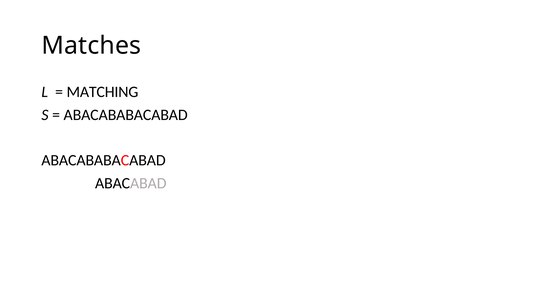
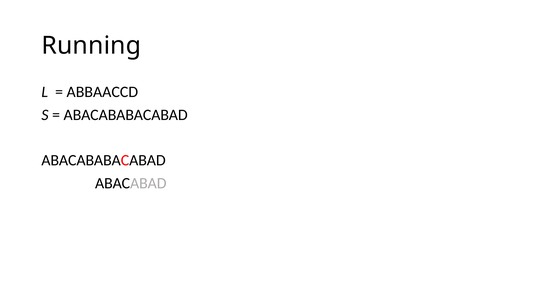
Matches: Matches -> Running (91, 46)
MATCHING: MATCHING -> ABBAACCD (102, 92)
